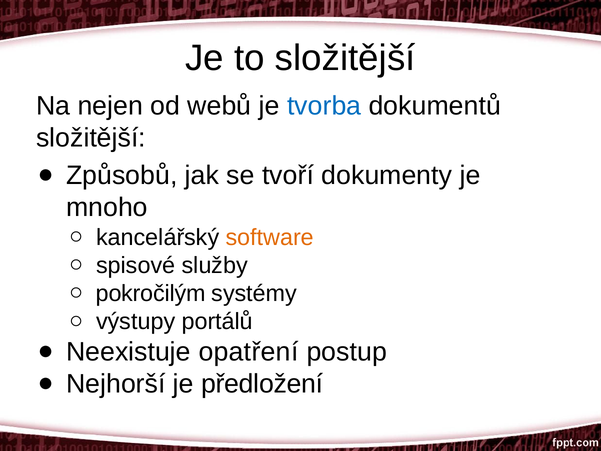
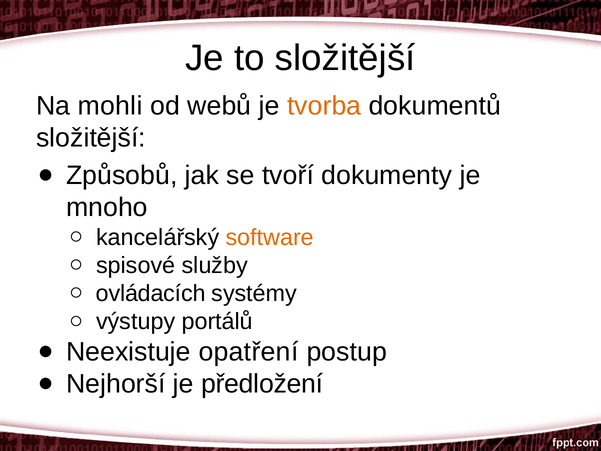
nejen: nejen -> mohli (110, 106)
tvorba colour: blue -> orange (324, 106)
pokročilým: pokročilým -> ovládacích (151, 293)
